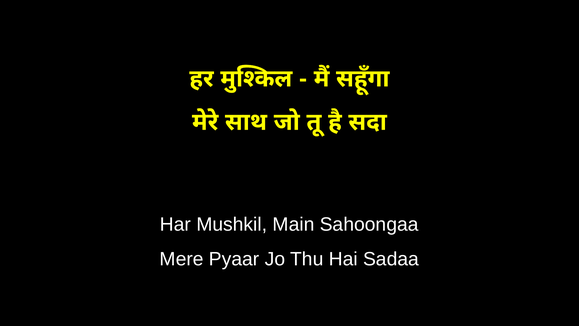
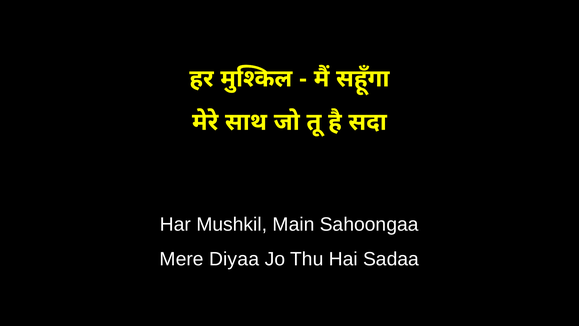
Pyaar: Pyaar -> Diyaa (234, 259)
